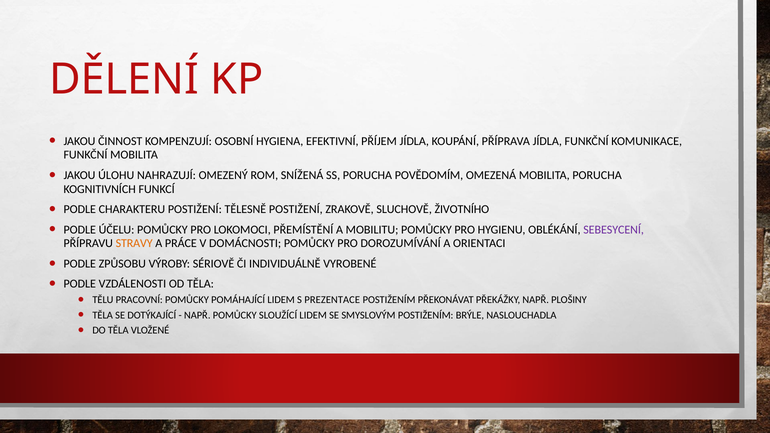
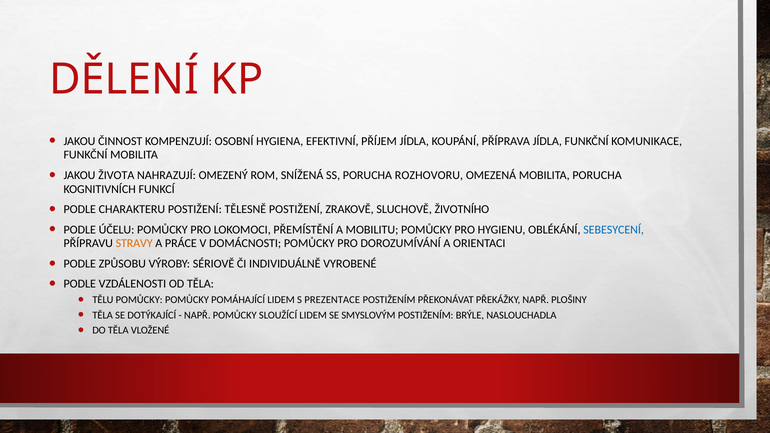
ÚLOHU: ÚLOHU -> ŽIVOTA (116, 175)
POVĚDOMÍM: POVĚDOMÍM -> ROZHOVORU (429, 175)
SEBESYCENÍ colour: purple -> blue (614, 230)
TĚLU PRACOVNÍ: PRACOVNÍ -> POMŮCKY (139, 300)
